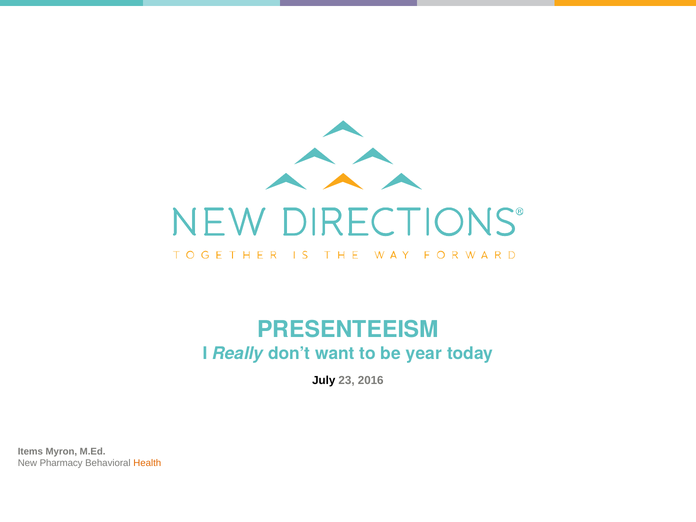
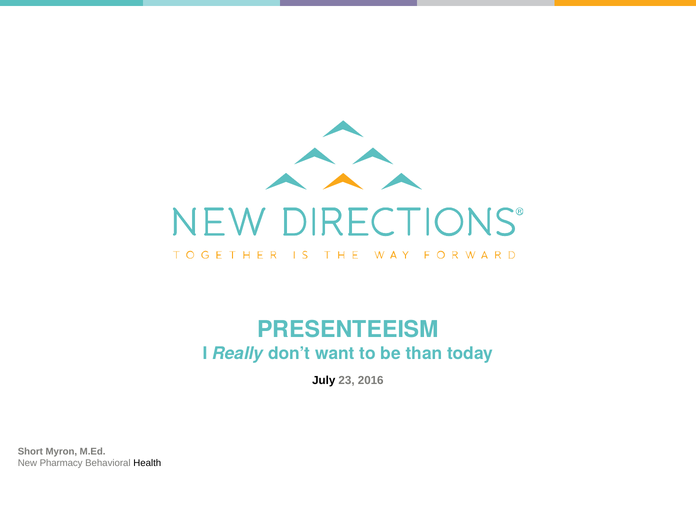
year: year -> than (424, 354)
Items: Items -> Short (30, 452)
Health colour: orange -> black (147, 463)
